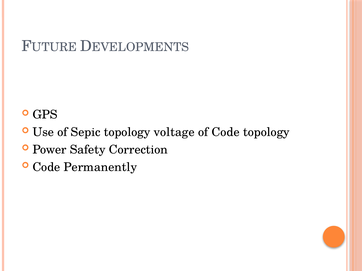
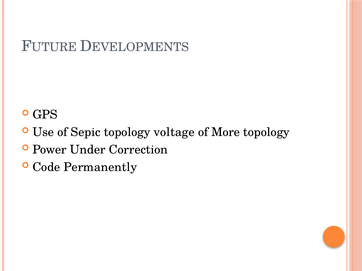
of Code: Code -> More (226, 132)
Safety: Safety -> Under (88, 150)
